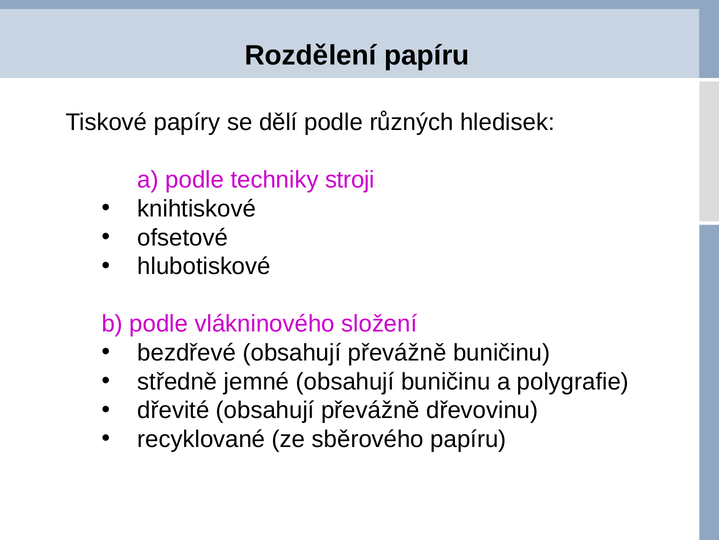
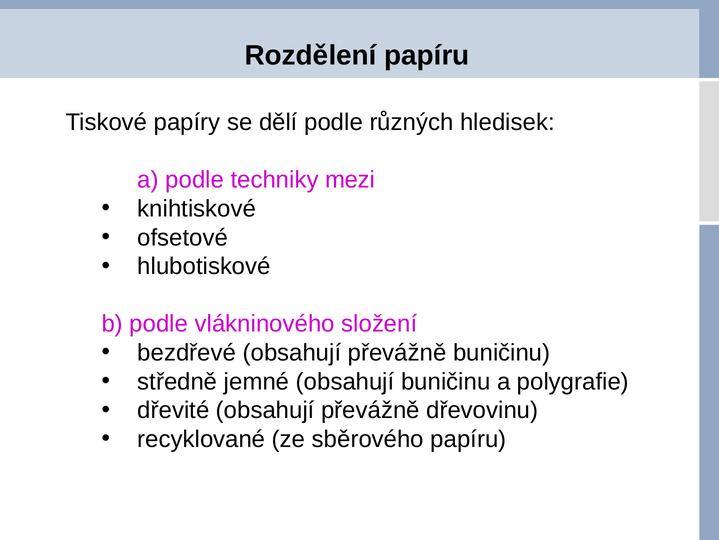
stroji: stroji -> mezi (350, 180)
